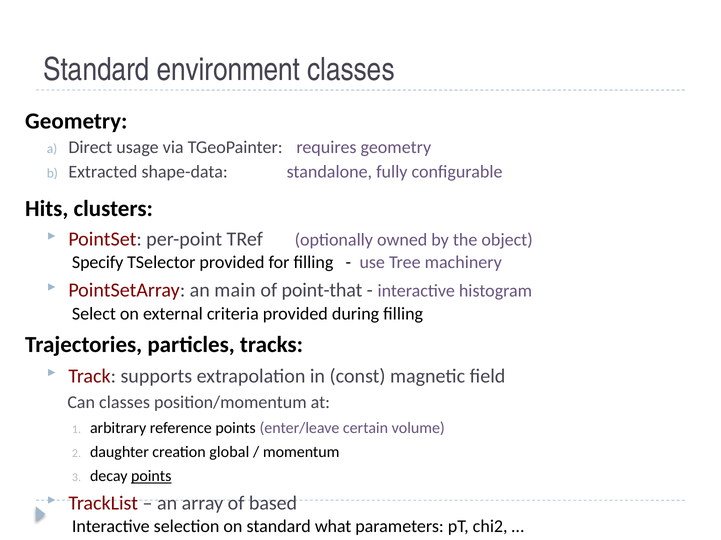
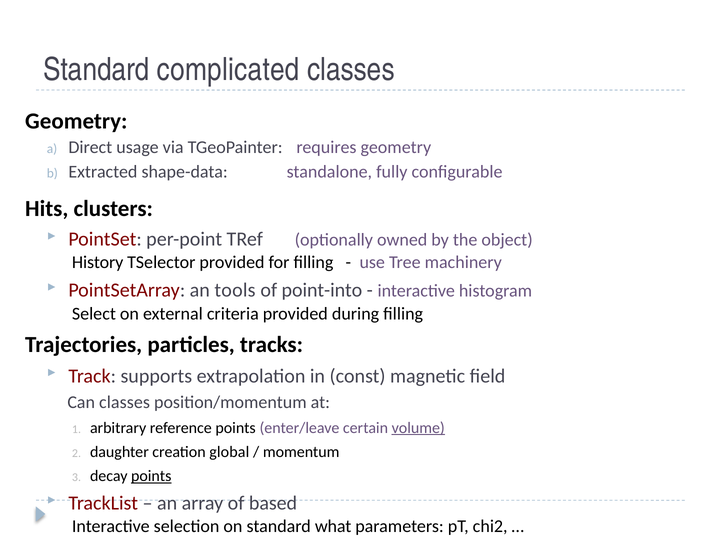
environment: environment -> complicated (228, 70)
Specify: Specify -> History (98, 263)
main: main -> tools (235, 291)
point-that: point-that -> point-into (322, 291)
volume underline: none -> present (418, 428)
